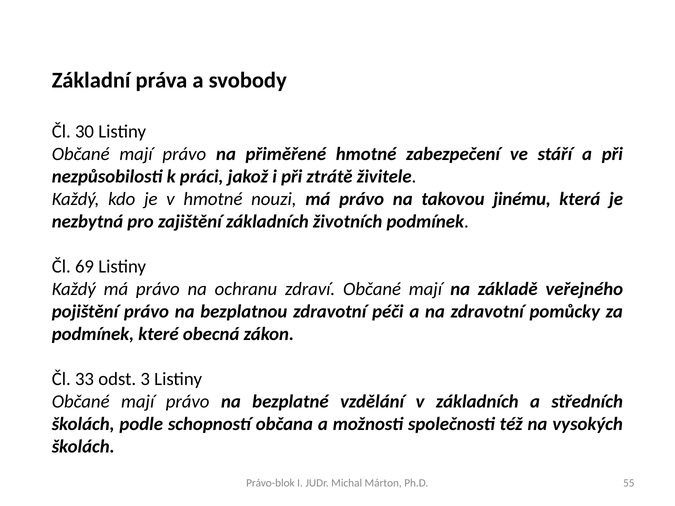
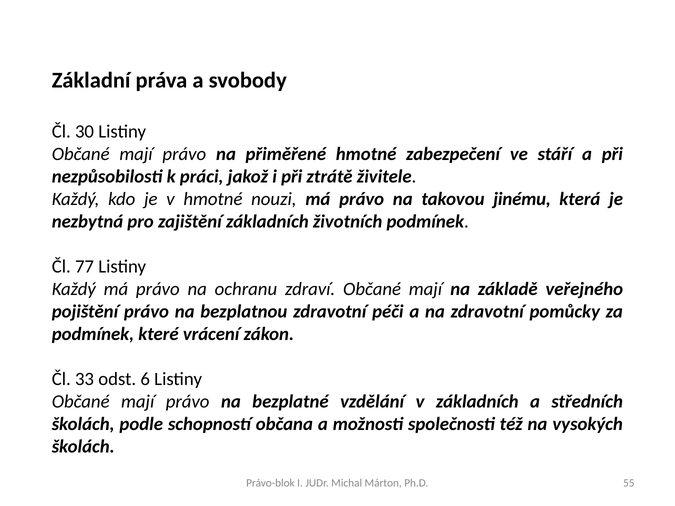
69: 69 -> 77 (85, 267)
obecná: obecná -> vrácení (211, 334)
3: 3 -> 6 (145, 379)
